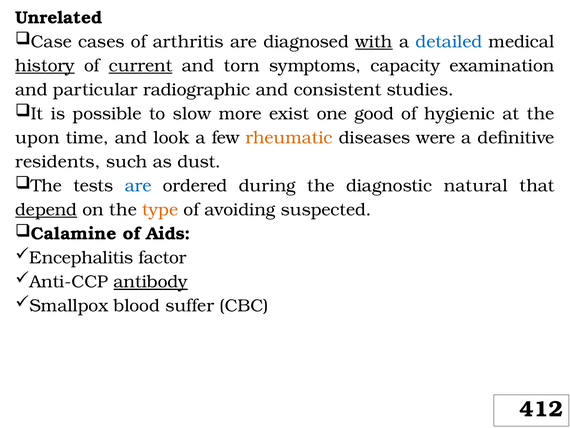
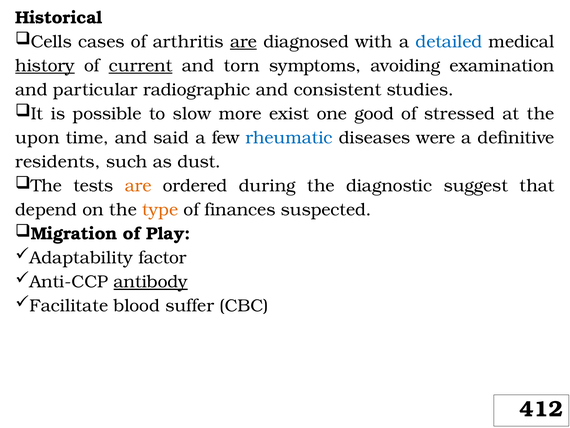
Unrelated: Unrelated -> Historical (59, 18)
Case: Case -> Cells (51, 42)
are underline: none -> present (243, 42)
with underline: present -> none (374, 42)
capacity: capacity -> avoiding (405, 66)
hygienic: hygienic -> stressed (460, 114)
look: look -> said (171, 138)
rheumatic colour: orange -> blue (289, 138)
are colour: blue -> orange (138, 186)
natural: natural -> suggest (476, 186)
depend underline: present -> none (46, 210)
avoiding: avoiding -> finances (240, 210)
Calamine: Calamine -> Migration (74, 234)
Aids: Aids -> Play (168, 234)
Encephalitis: Encephalitis -> Adaptability (81, 258)
Smallpox: Smallpox -> Facilitate (69, 305)
